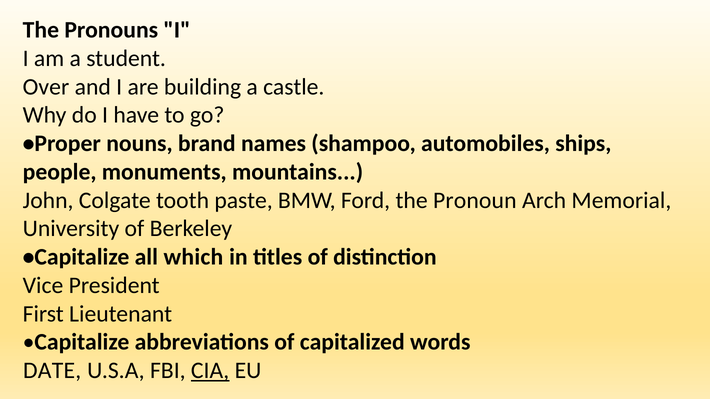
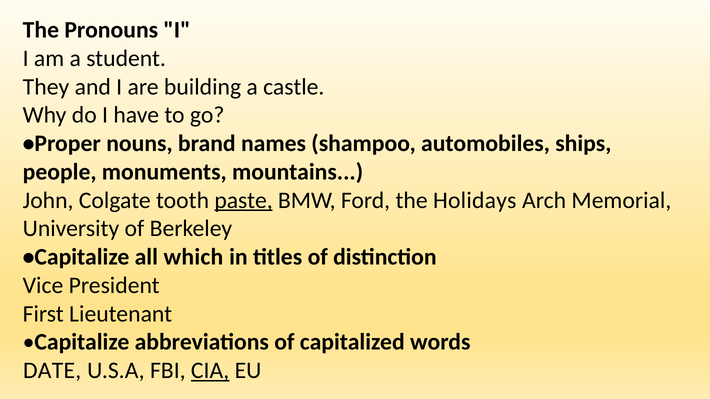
Over: Over -> They (46, 87)
paste underline: none -> present (244, 200)
Pronoun: Pronoun -> Holidays (475, 200)
